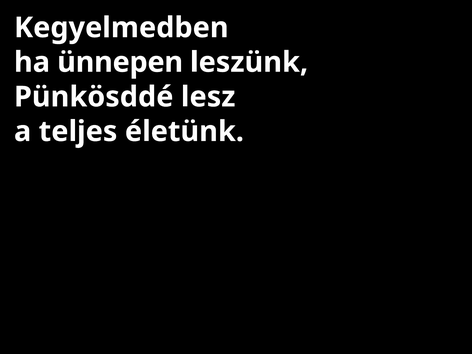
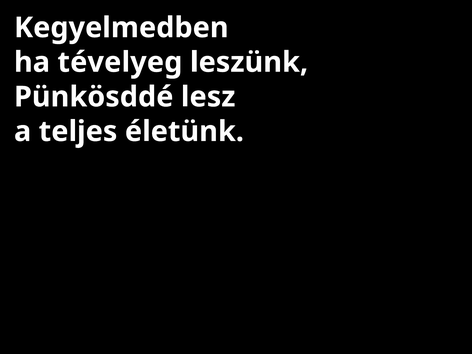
ünnepen: ünnepen -> tévelyeg (120, 62)
